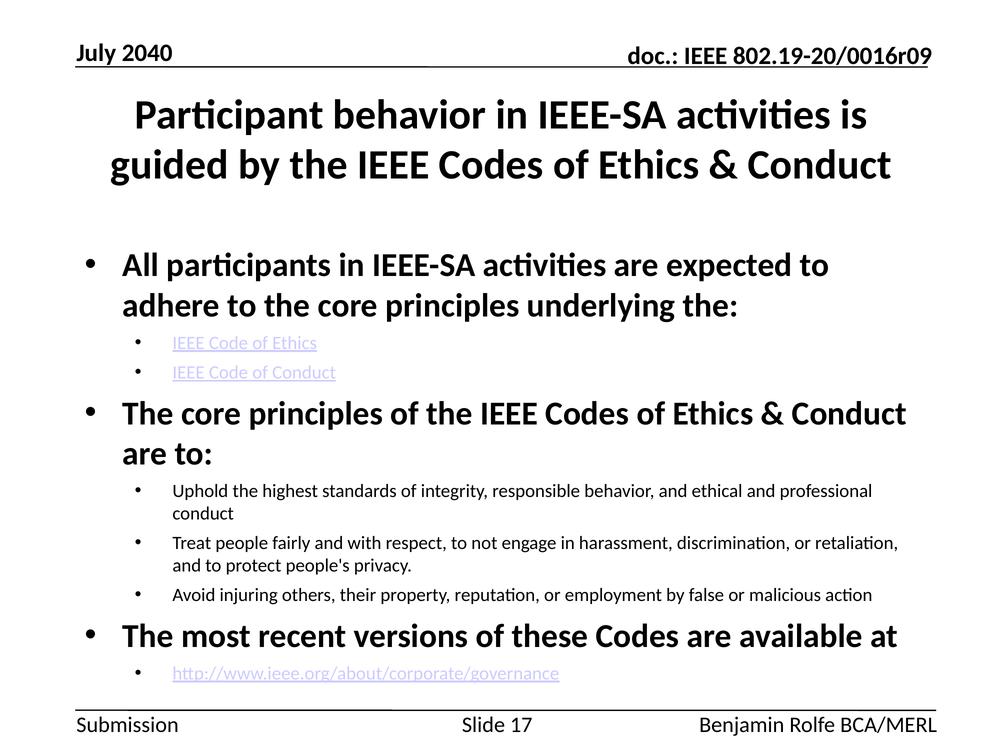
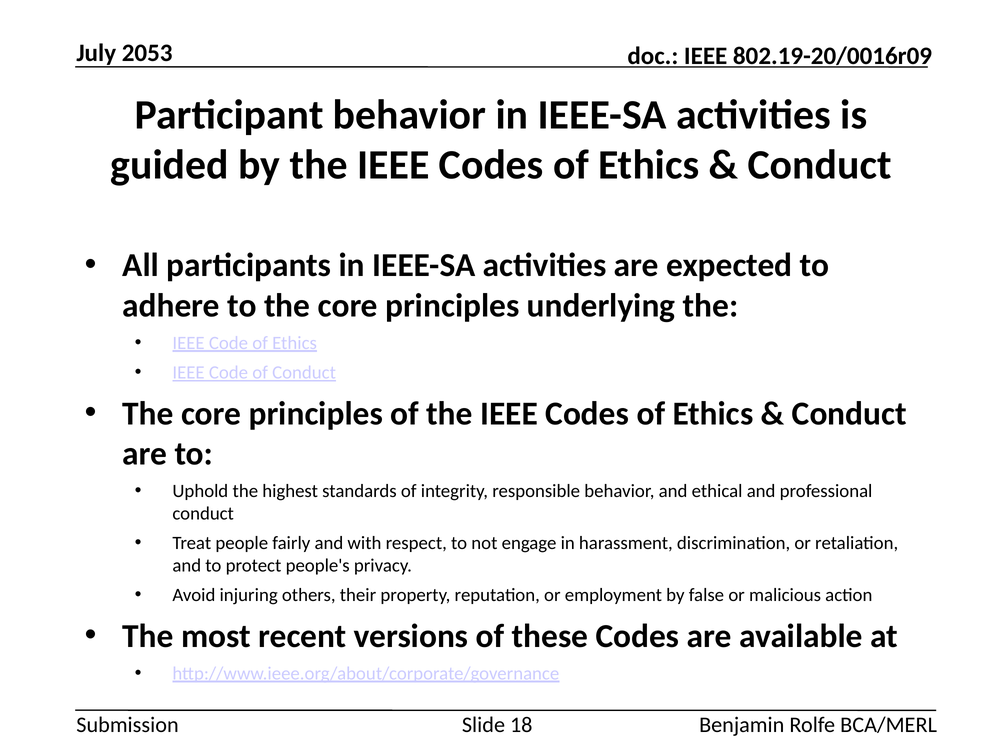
2040: 2040 -> 2053 (147, 53)
17: 17 -> 18 (521, 725)
